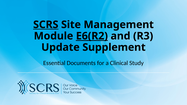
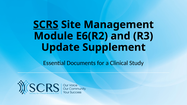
E6(R2 underline: present -> none (92, 36)
